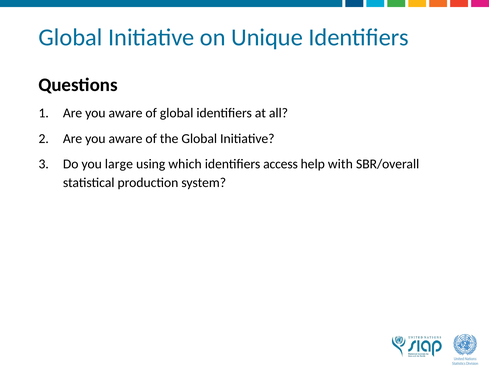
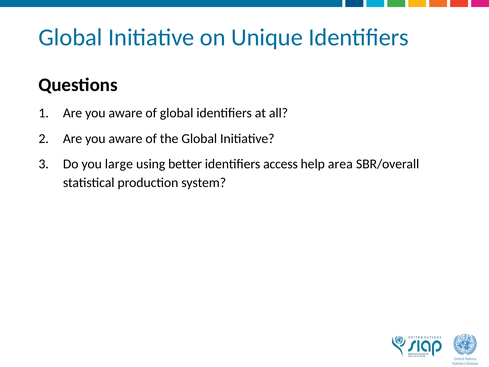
which: which -> better (185, 164)
with: with -> area (340, 164)
